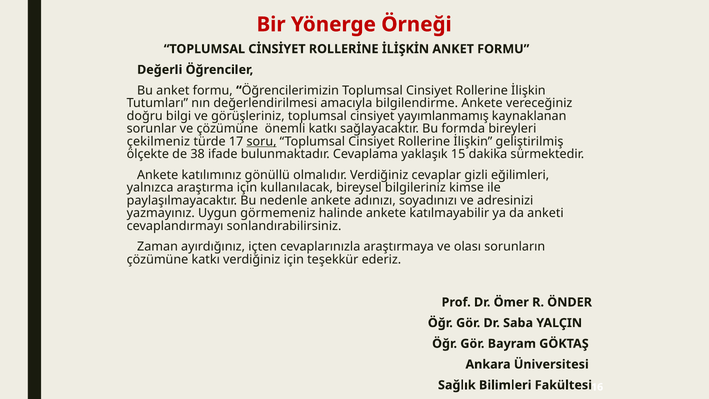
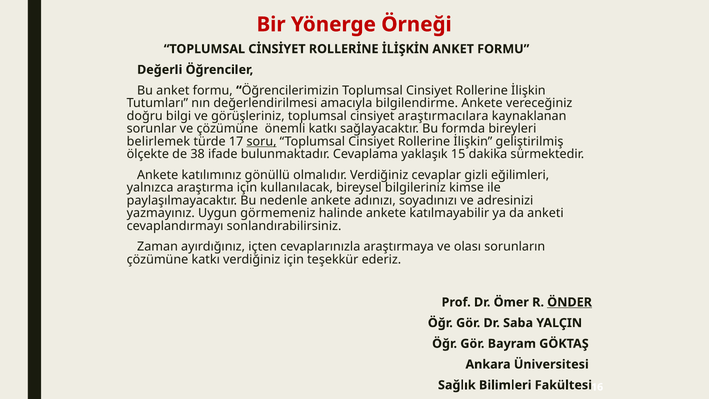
yayımlanmamış: yayımlanmamış -> araştırmacılara (443, 116)
çekilmeniz: çekilmeniz -> belirlemek (158, 141)
ÖNDER underline: none -> present (570, 302)
